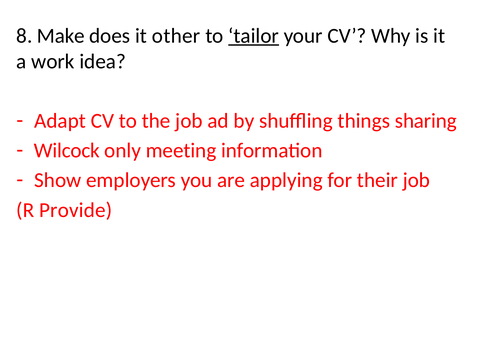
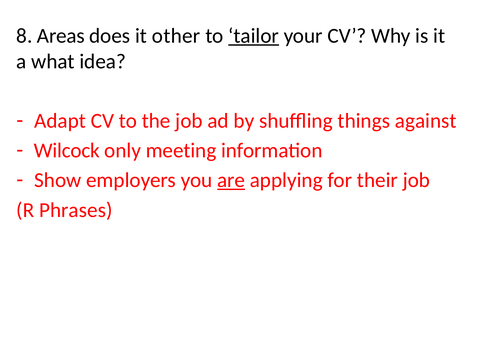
Make: Make -> Areas (61, 36)
work: work -> what (53, 61)
sharing: sharing -> against (426, 121)
are underline: none -> present (231, 180)
Provide: Provide -> Phrases (76, 210)
